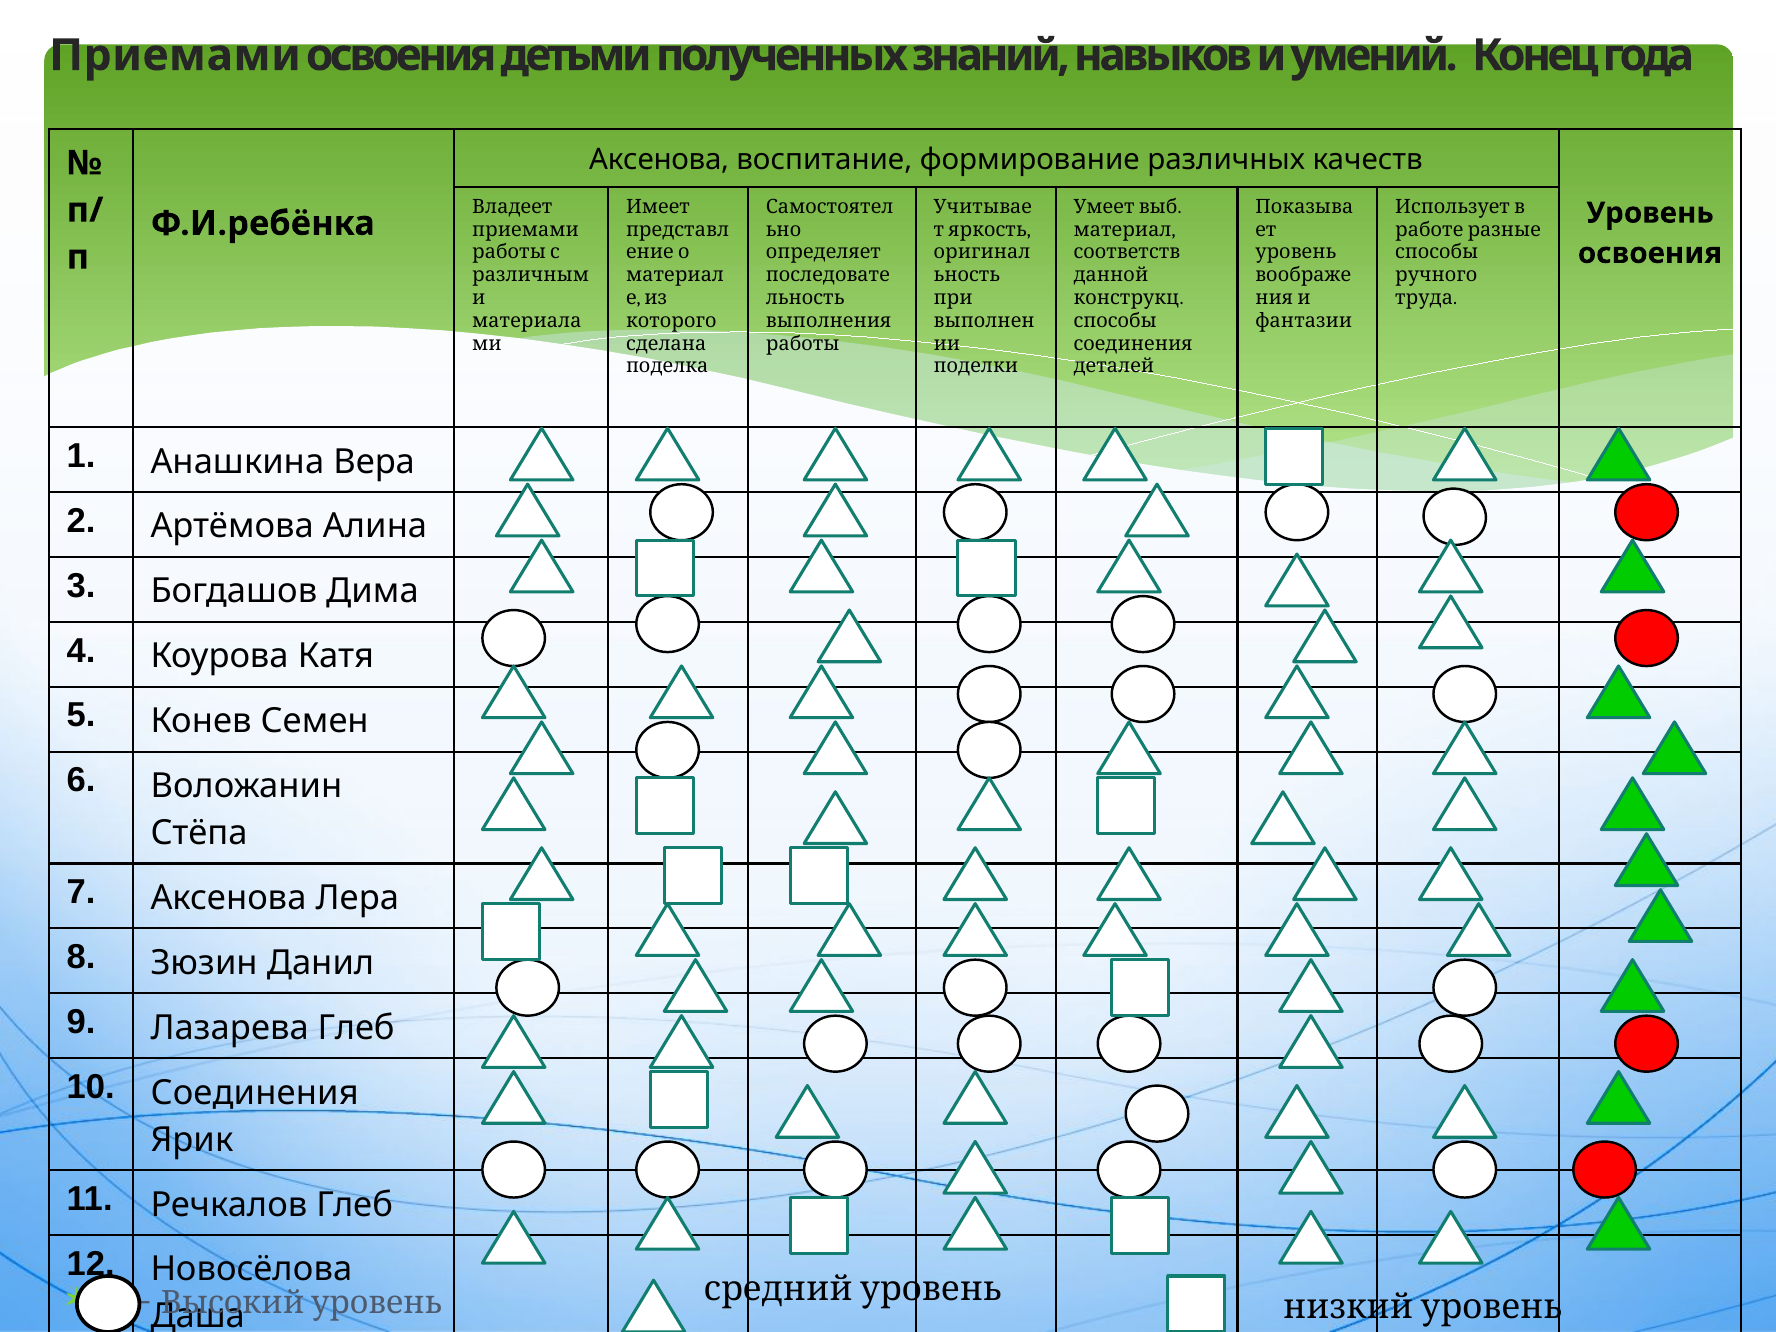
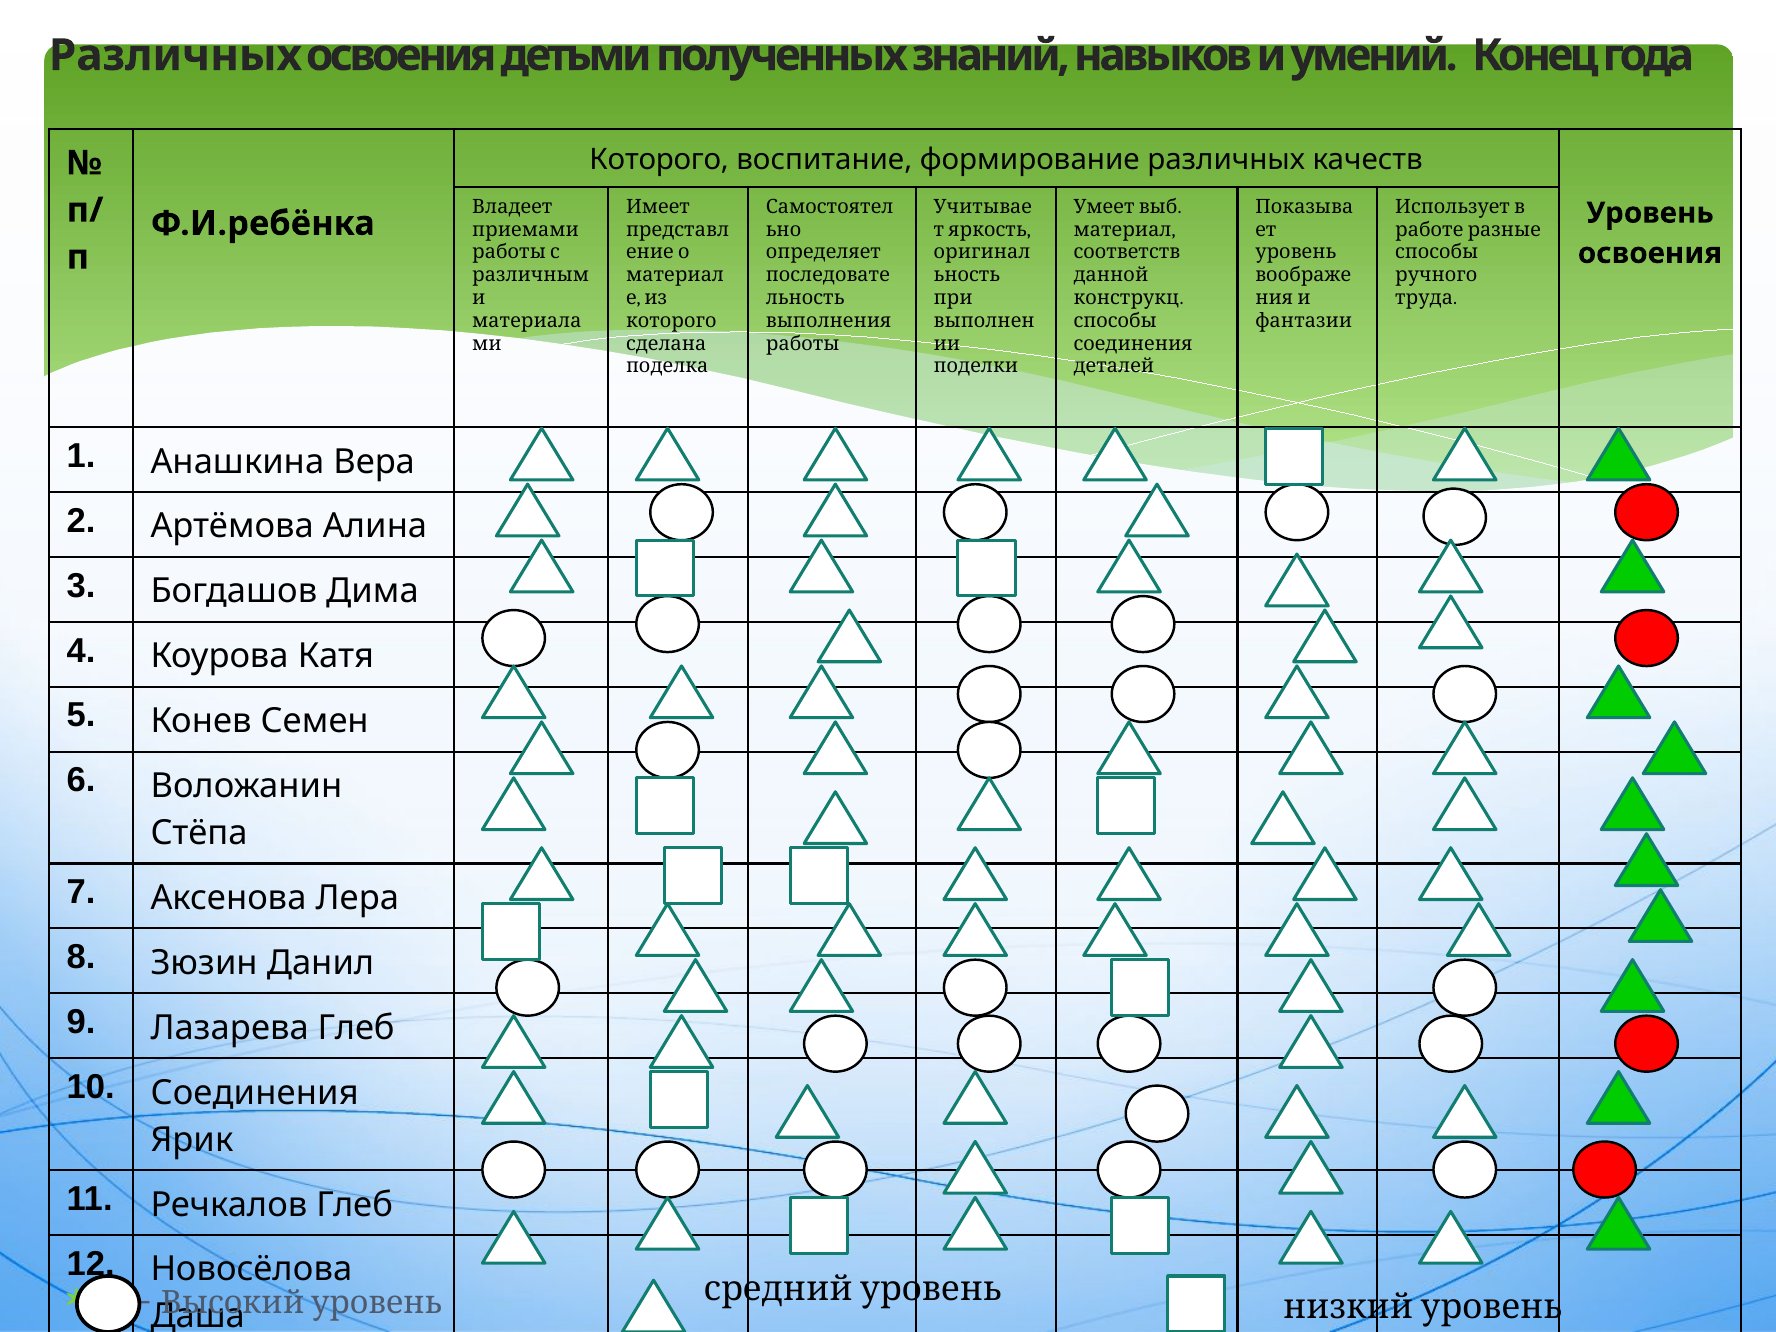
Приемами: Приемами -> Различных (175, 55)
Аксенова: Аксенова -> Которого (659, 159)
